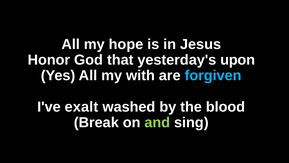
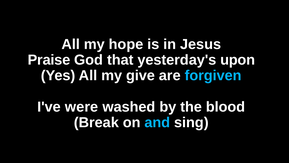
Honor: Honor -> Praise (49, 60)
with: with -> give (141, 75)
exalt: exalt -> were (82, 107)
and colour: light green -> light blue (157, 122)
